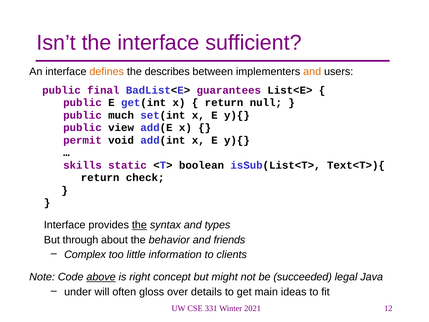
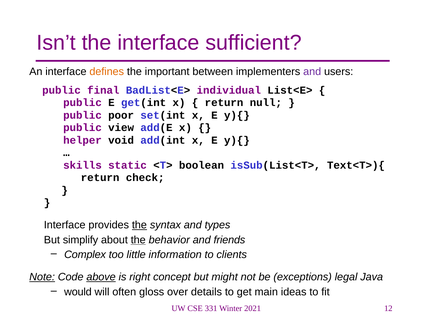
describes: describes -> important (167, 72)
and colour: orange -> purple (312, 72)
guarantees: guarantees -> individual (229, 90)
much: much -> poor (121, 115)
permit: permit -> helper (82, 140)
through: through -> simplify (80, 240)
the underline: none -> present (138, 240)
Note underline: none -> present (42, 277)
succeeded: succeeded -> exceptions (303, 277)
under: under -> would (78, 292)
